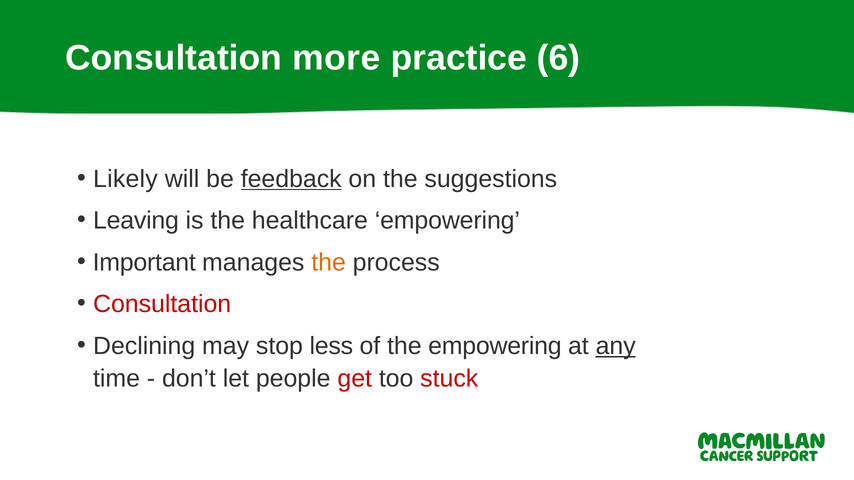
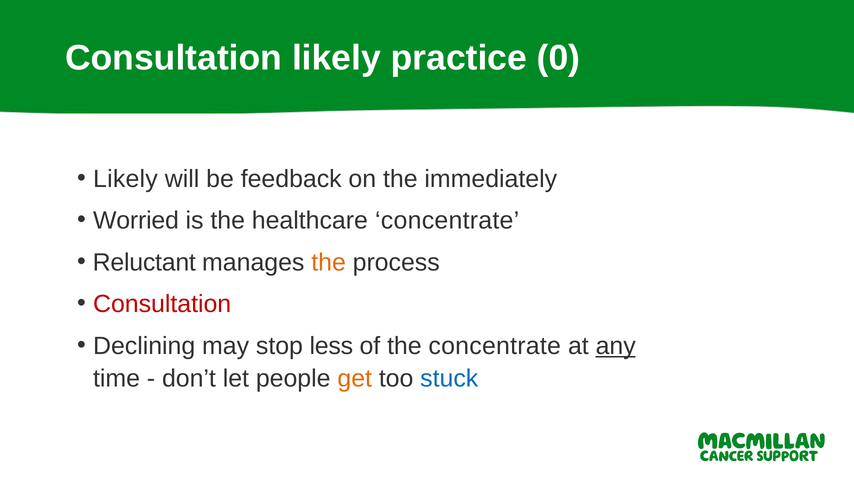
Consultation more: more -> likely (336, 58)
6: 6 -> 0 (559, 58)
feedback underline: present -> none (291, 179)
suggestions: suggestions -> immediately (491, 179)
Leaving: Leaving -> Worried (136, 221)
healthcare empowering: empowering -> concentrate (447, 221)
Important: Important -> Reluctant (144, 263)
the empowering: empowering -> concentrate (495, 346)
get colour: red -> orange (355, 379)
stuck colour: red -> blue (449, 379)
